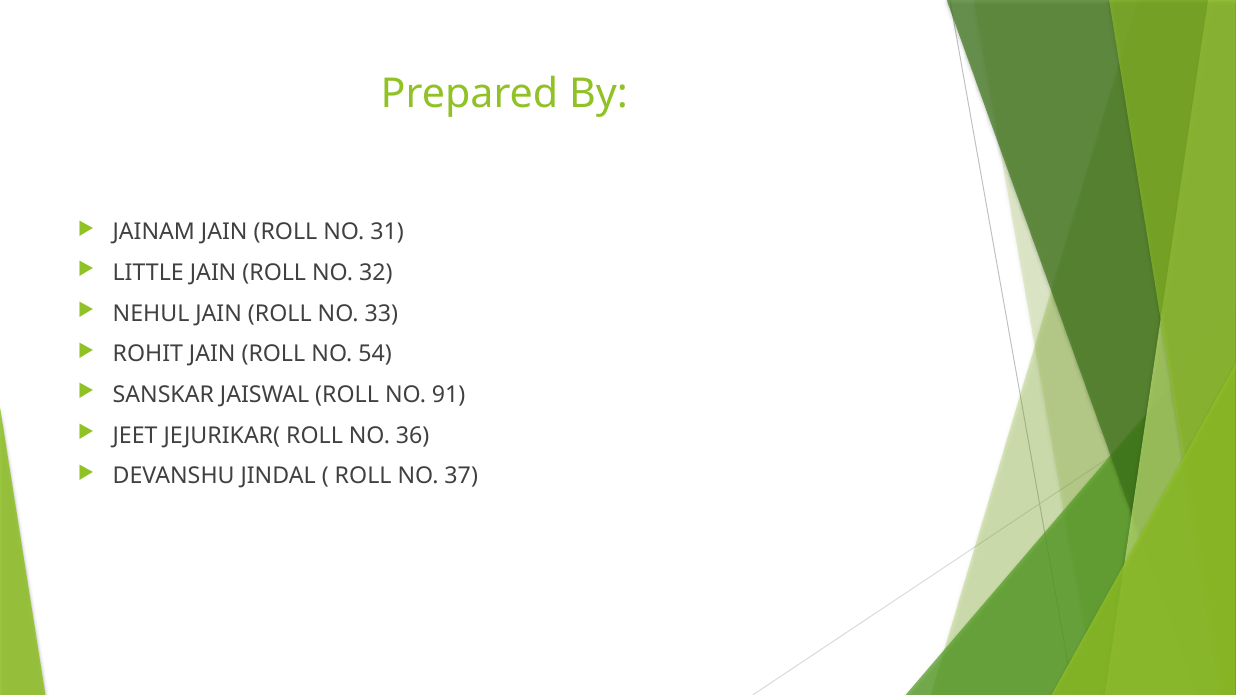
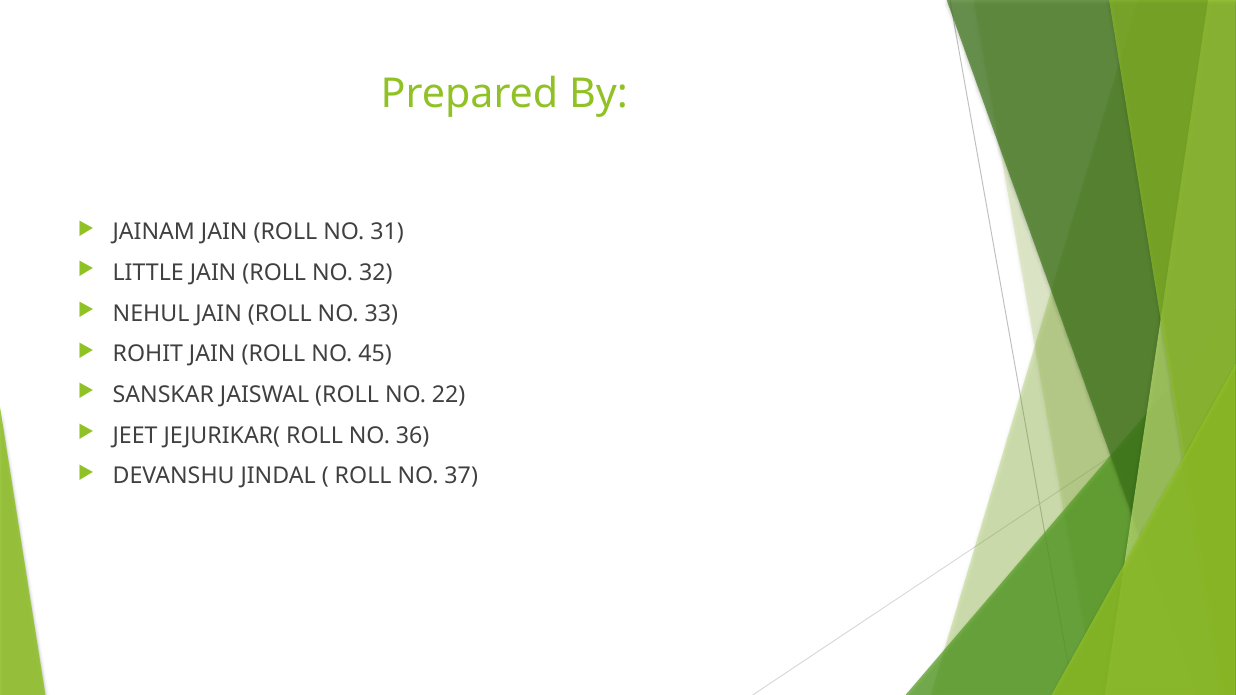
54: 54 -> 45 (375, 354)
91: 91 -> 22 (449, 395)
